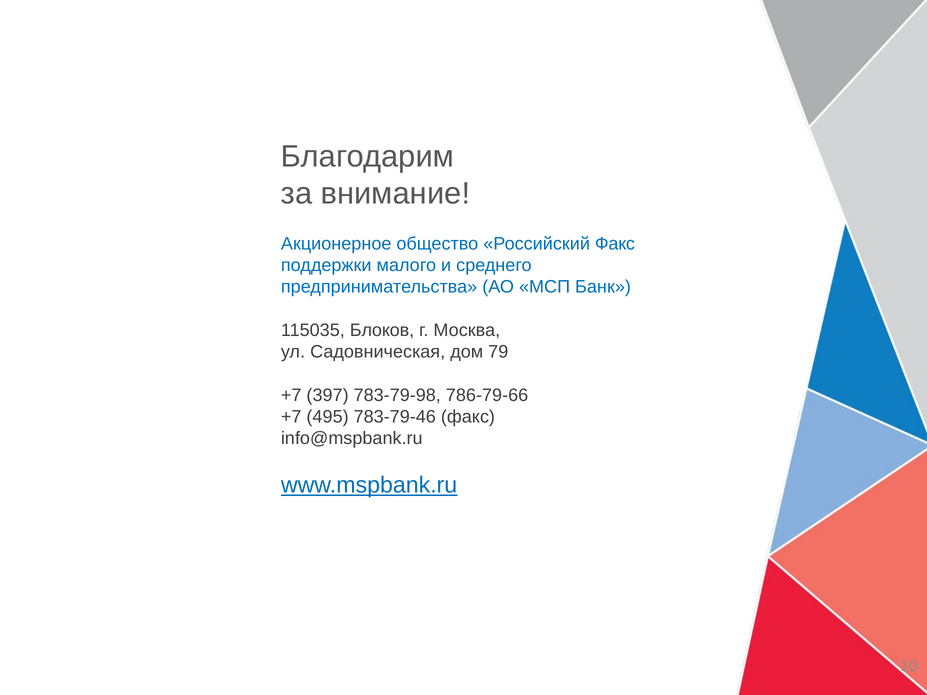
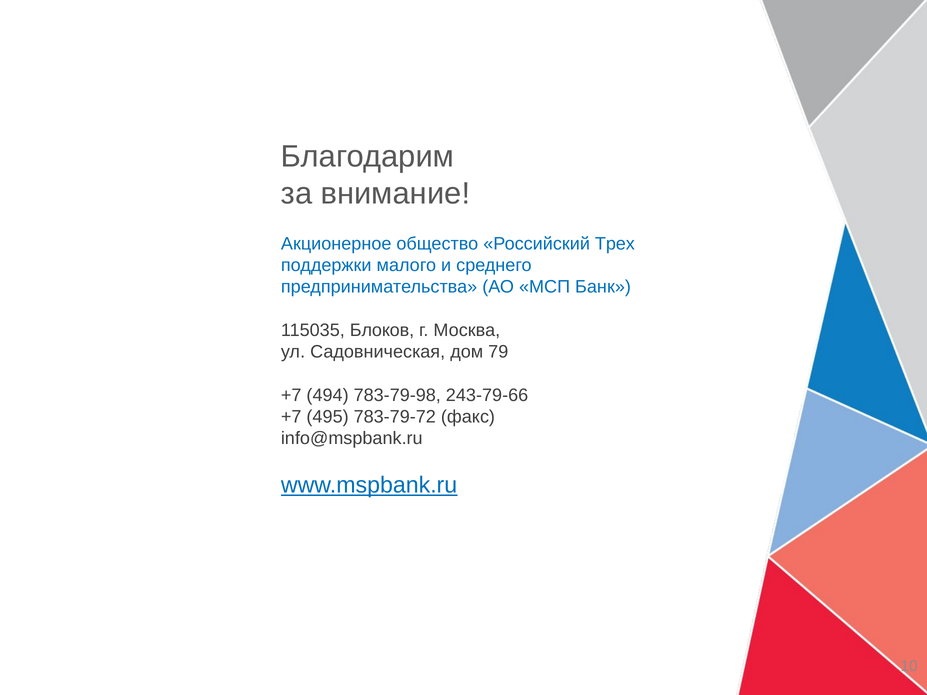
Российский Факс: Факс -> Трех (615, 244)
397: 397 -> 494 (328, 395)
786-79-66: 786-79-66 -> 243-79-66 (487, 395)
783-79-46: 783-79-46 -> 783-79-72 (395, 417)
